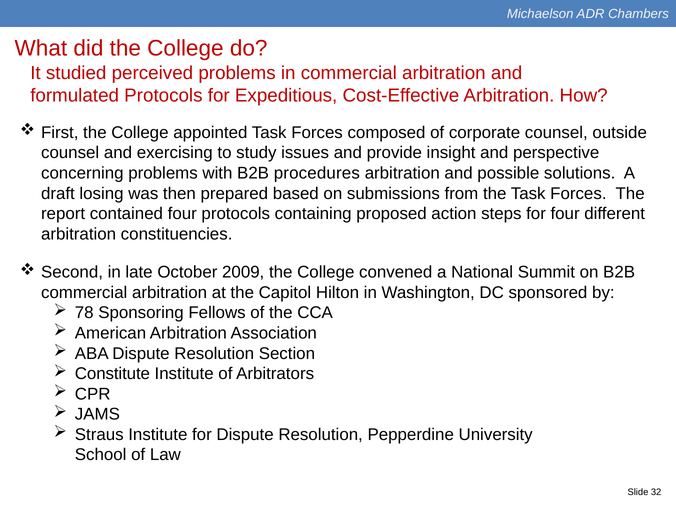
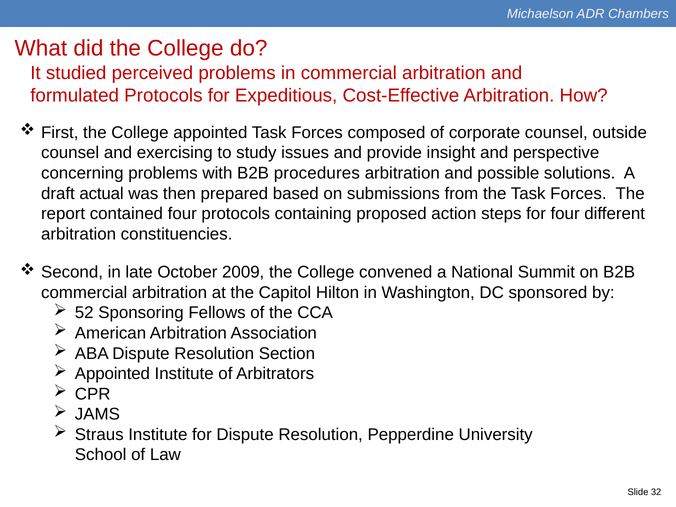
losing: losing -> actual (102, 193)
78: 78 -> 52 (84, 313)
Constitute: Constitute -> Appointed (112, 374)
